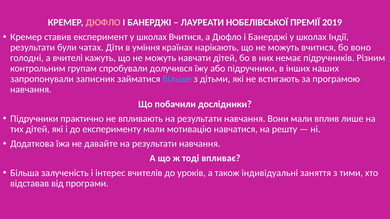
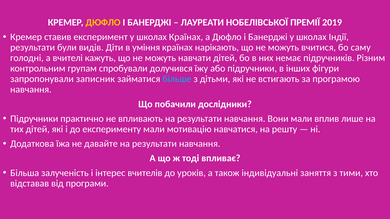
ДЮФЛО colour: pink -> yellow (103, 22)
школах Вчитися: Вчитися -> Країнах (186, 37)
чатах: чатах -> видів (91, 48)
воно: воно -> саму (361, 48)
наших: наших -> фігури (326, 69)
